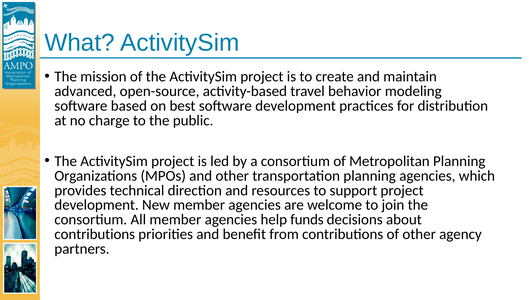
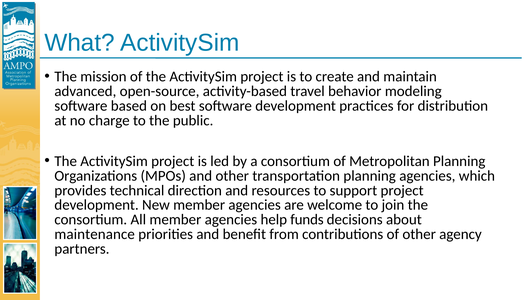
contributions: contributions -> maintenance (95, 234)
